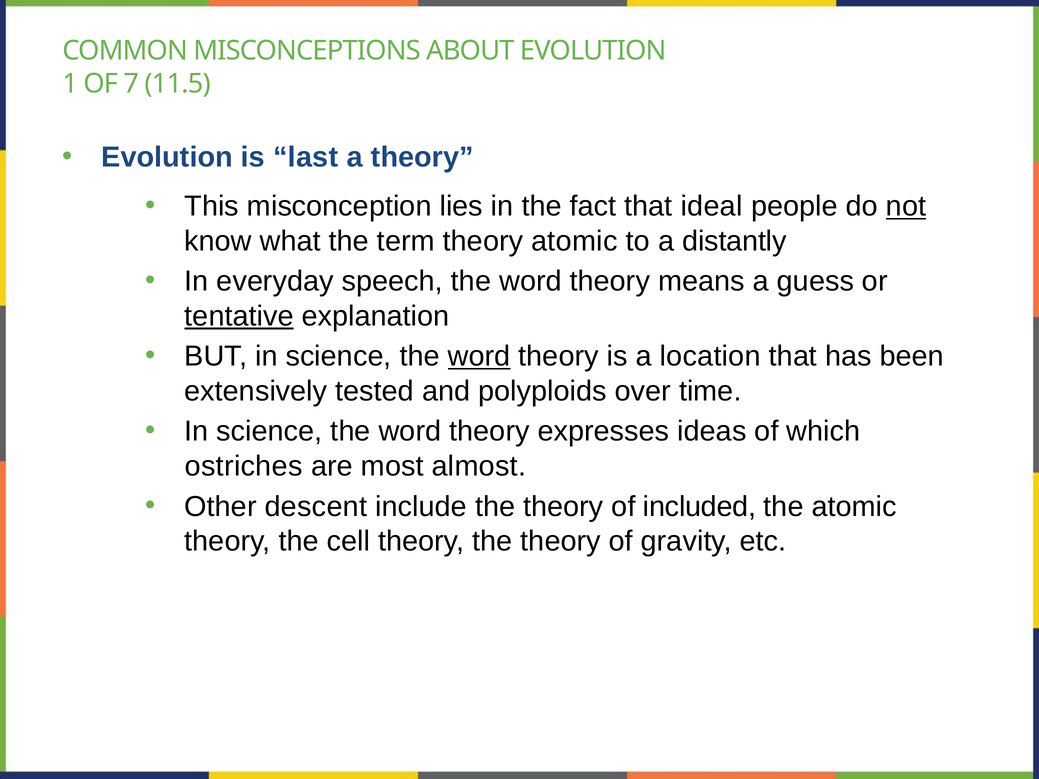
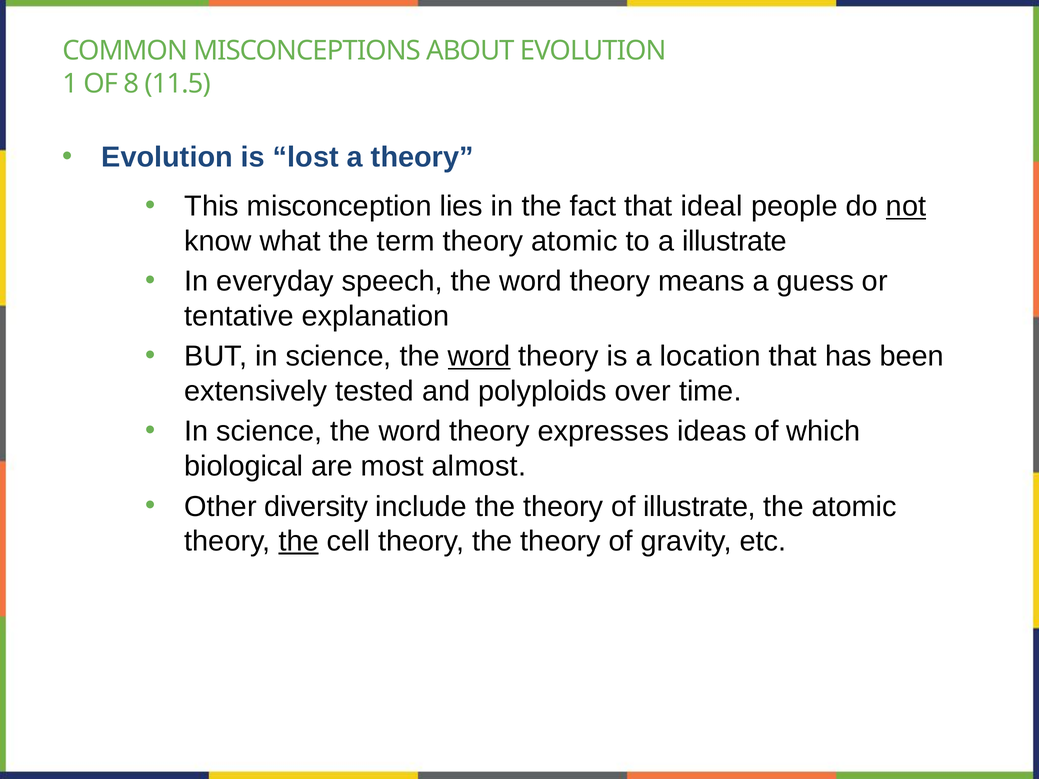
7: 7 -> 8 (131, 84)
last: last -> lost (306, 157)
a distantly: distantly -> illustrate (734, 241)
tentative underline: present -> none (239, 316)
ostriches: ostriches -> biological (244, 466)
descent: descent -> diversity (316, 507)
of included: included -> illustrate (700, 507)
the underline: none -> present (299, 541)
